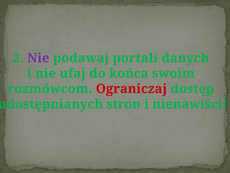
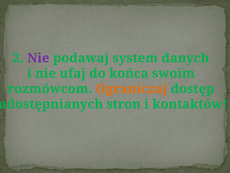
portali: portali -> system (135, 58)
Ograniczaj colour: red -> orange (131, 89)
nienawiści: nienawiści -> kontaktów (190, 104)
